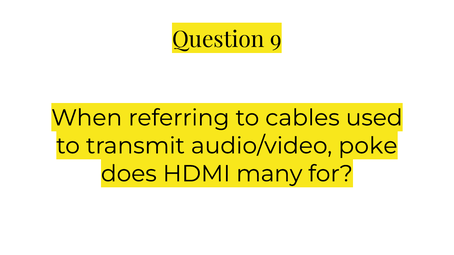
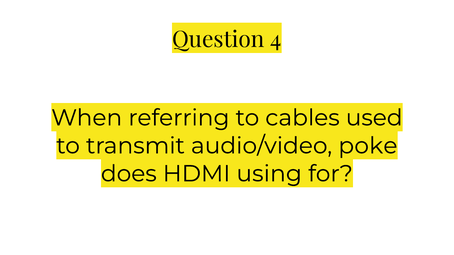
9: 9 -> 4 (276, 40)
many: many -> using (269, 174)
